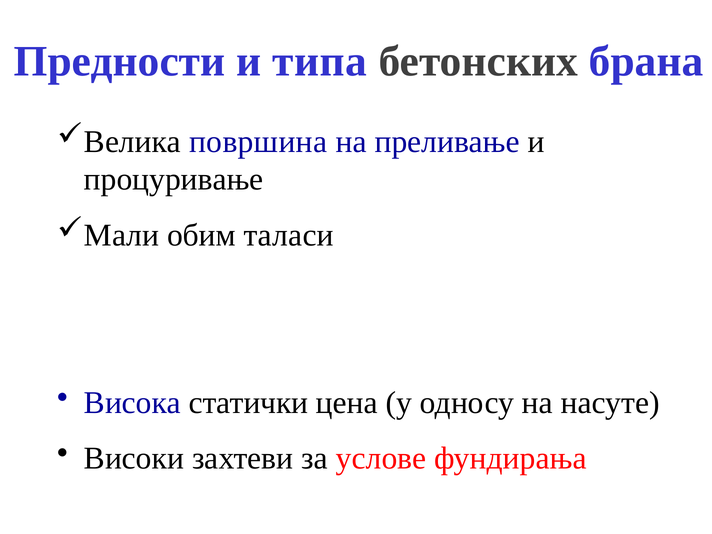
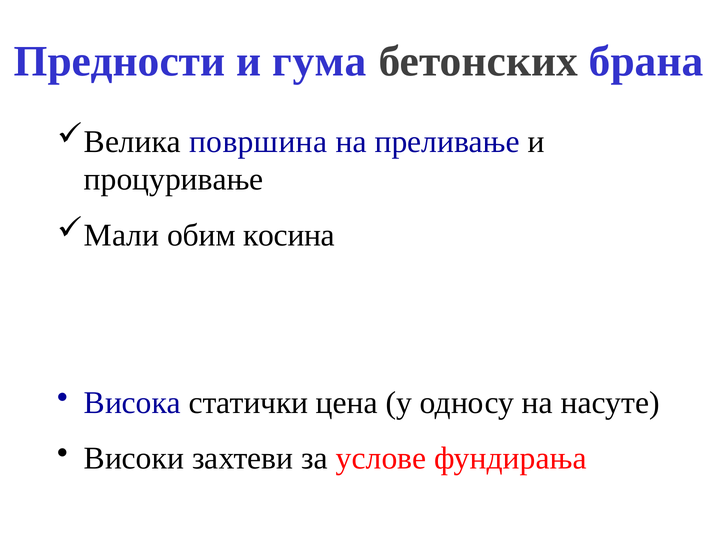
типа: типа -> гума (320, 61)
таласи: таласи -> косина (289, 235)
